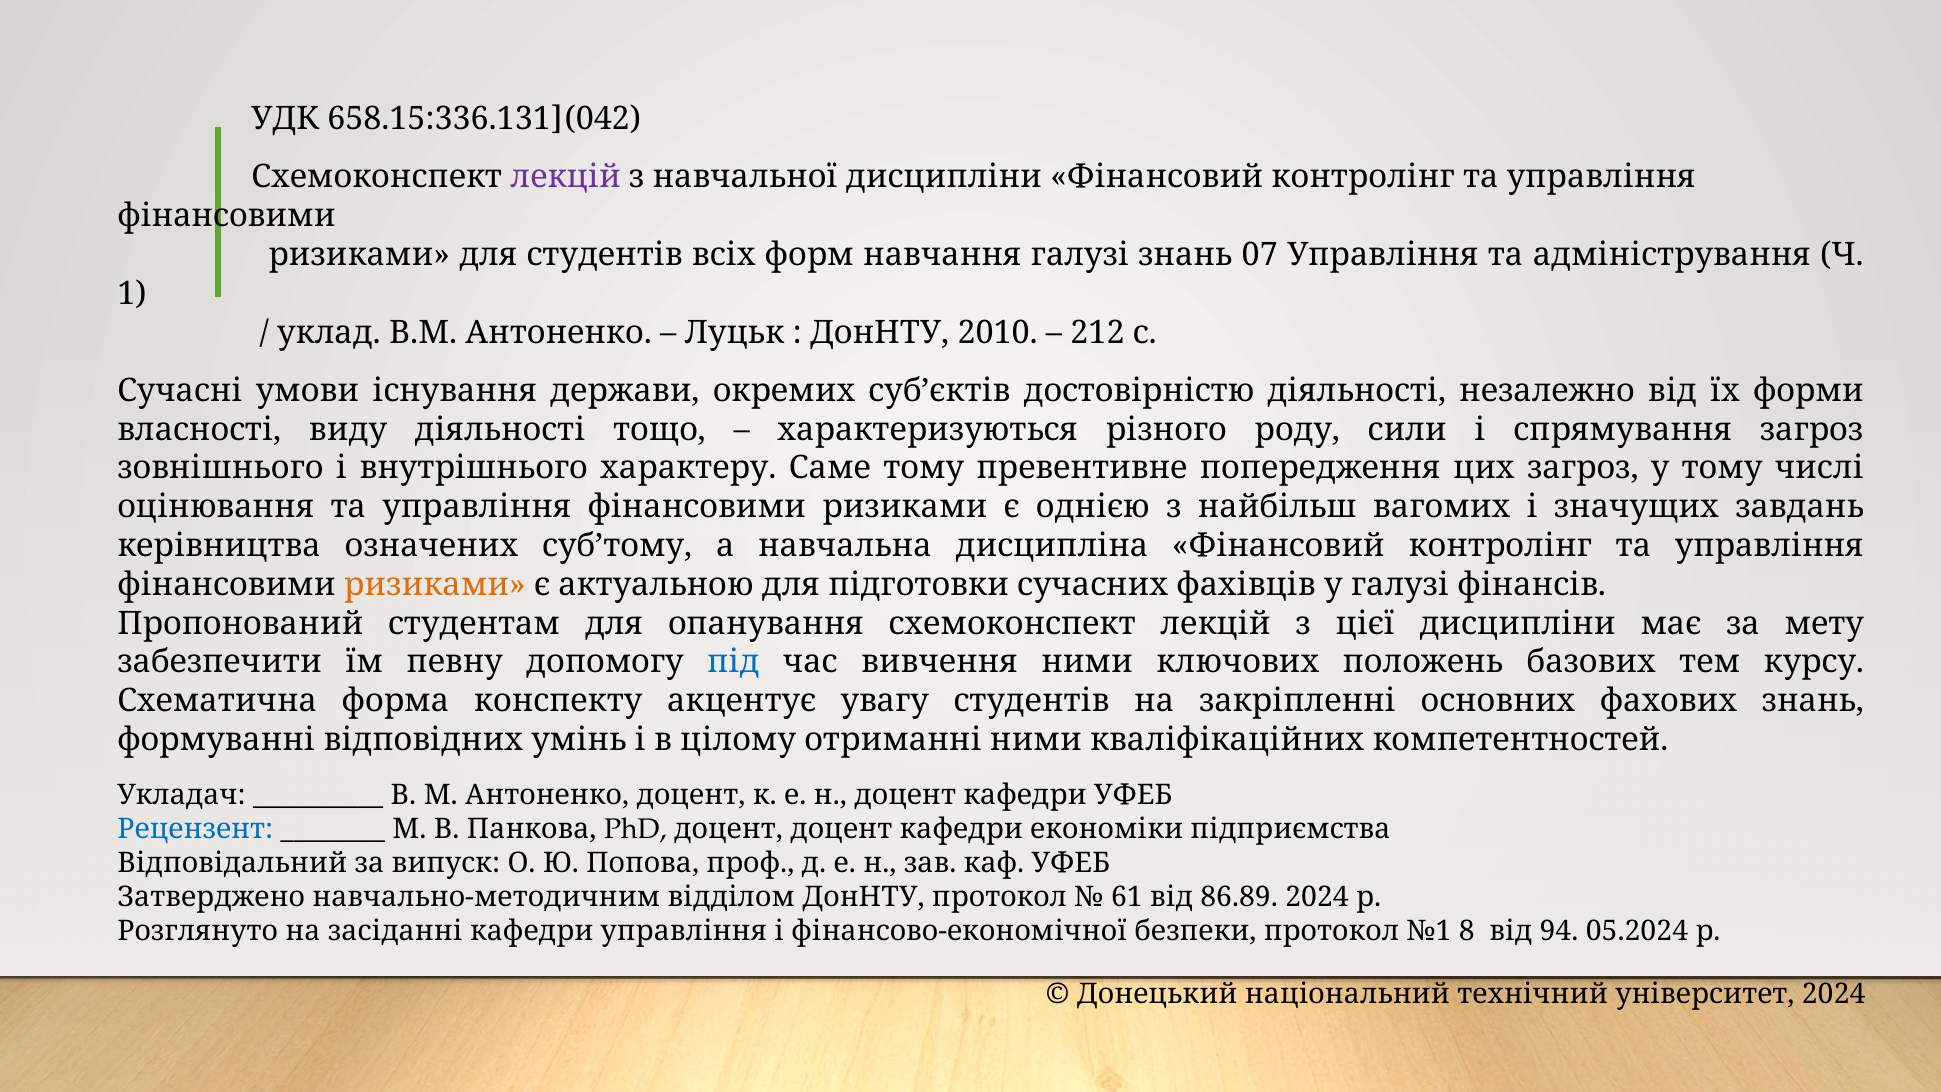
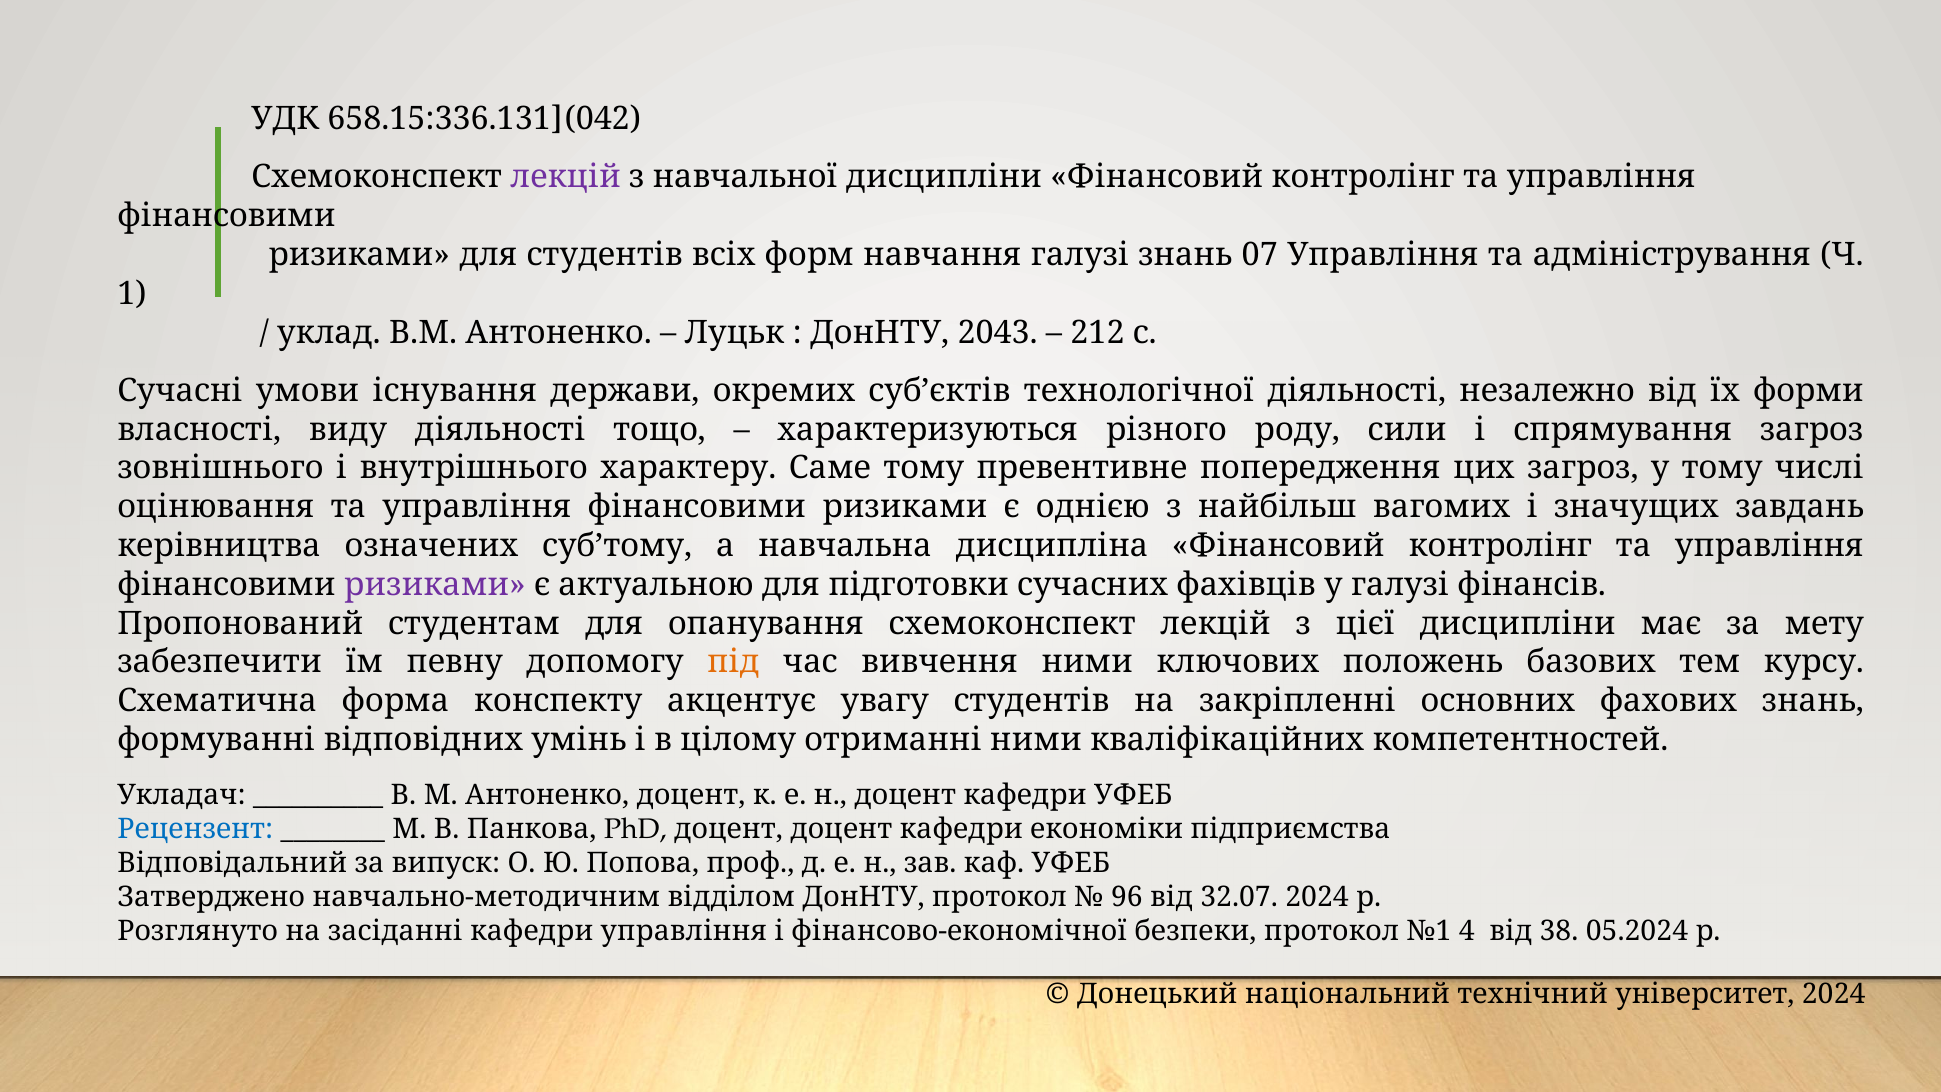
2010: 2010 -> 2043 (998, 332)
достовірністю: достовірністю -> технологічної (1139, 391)
ризиками colour: orange -> purple (435, 585)
під colour: blue -> orange (733, 662)
61: 61 -> 96 (1127, 897)
86.89: 86.89 -> 32.07 (1239, 897)
8: 8 -> 4 (1467, 931)
94: 94 -> 38 (1559, 931)
